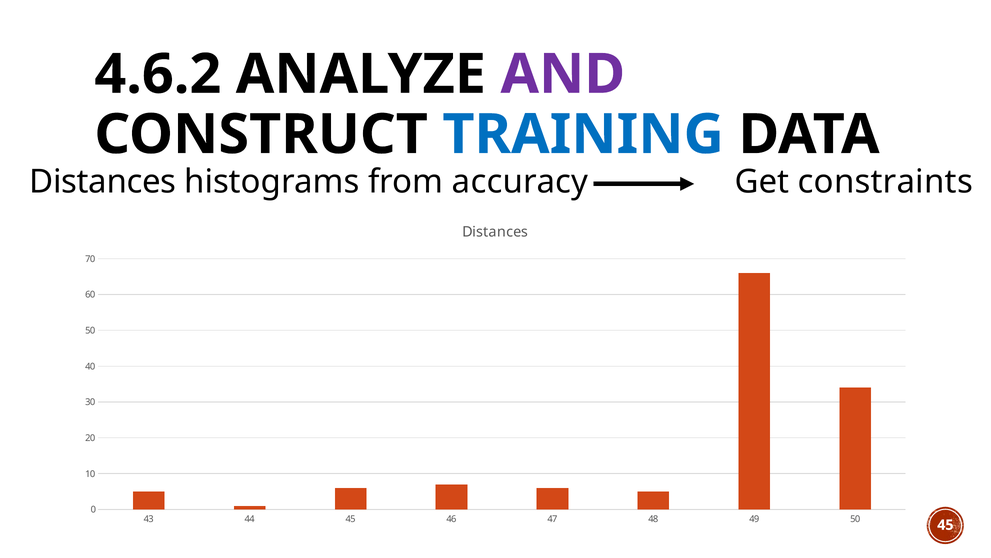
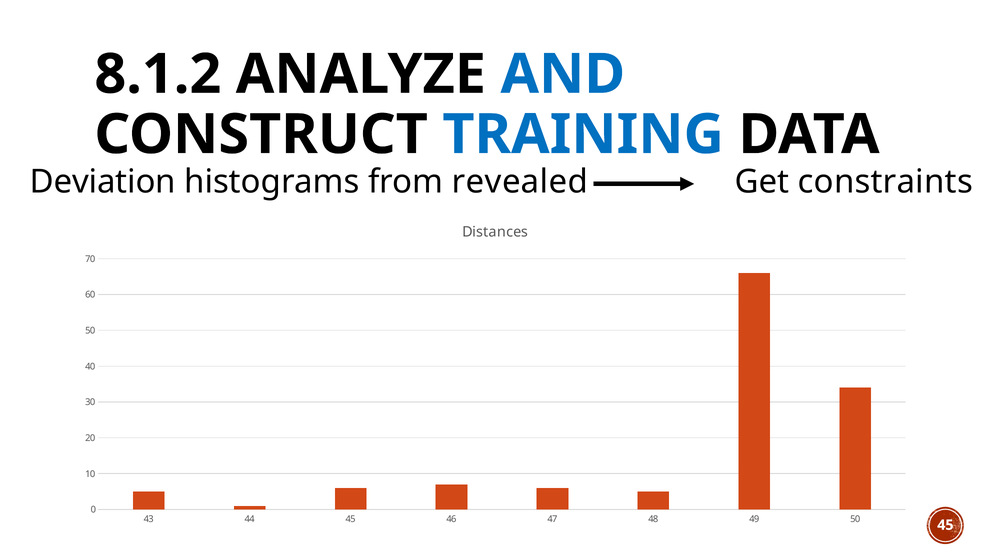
4.6.2: 4.6.2 -> 8.1.2 (158, 74)
AND colour: purple -> blue (563, 74)
Distances: Distances -> Deviation (103, 182)
accuracy: accuracy -> revealed (520, 182)
